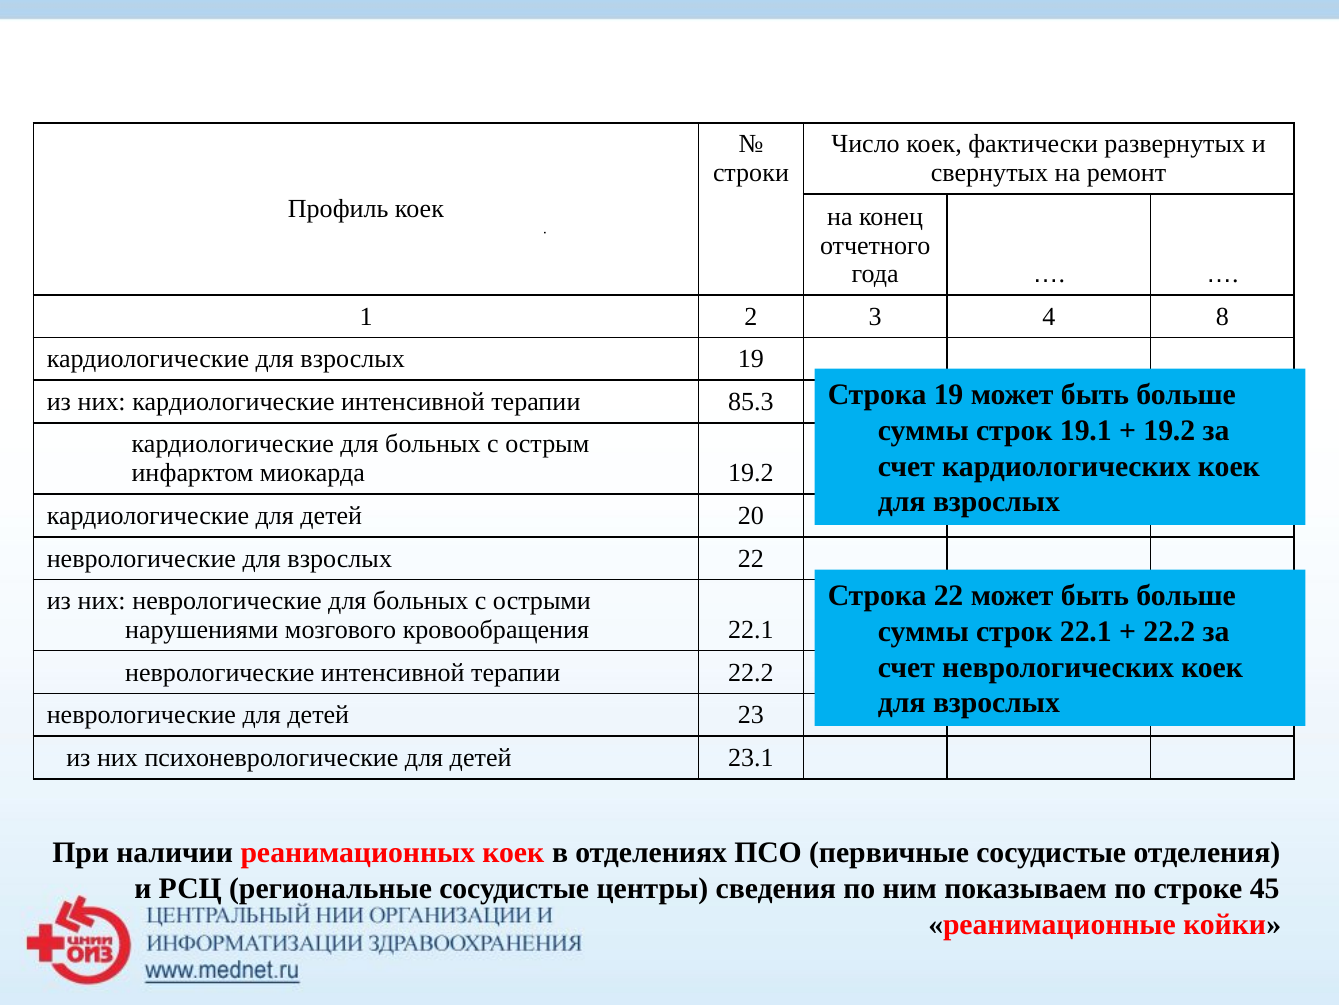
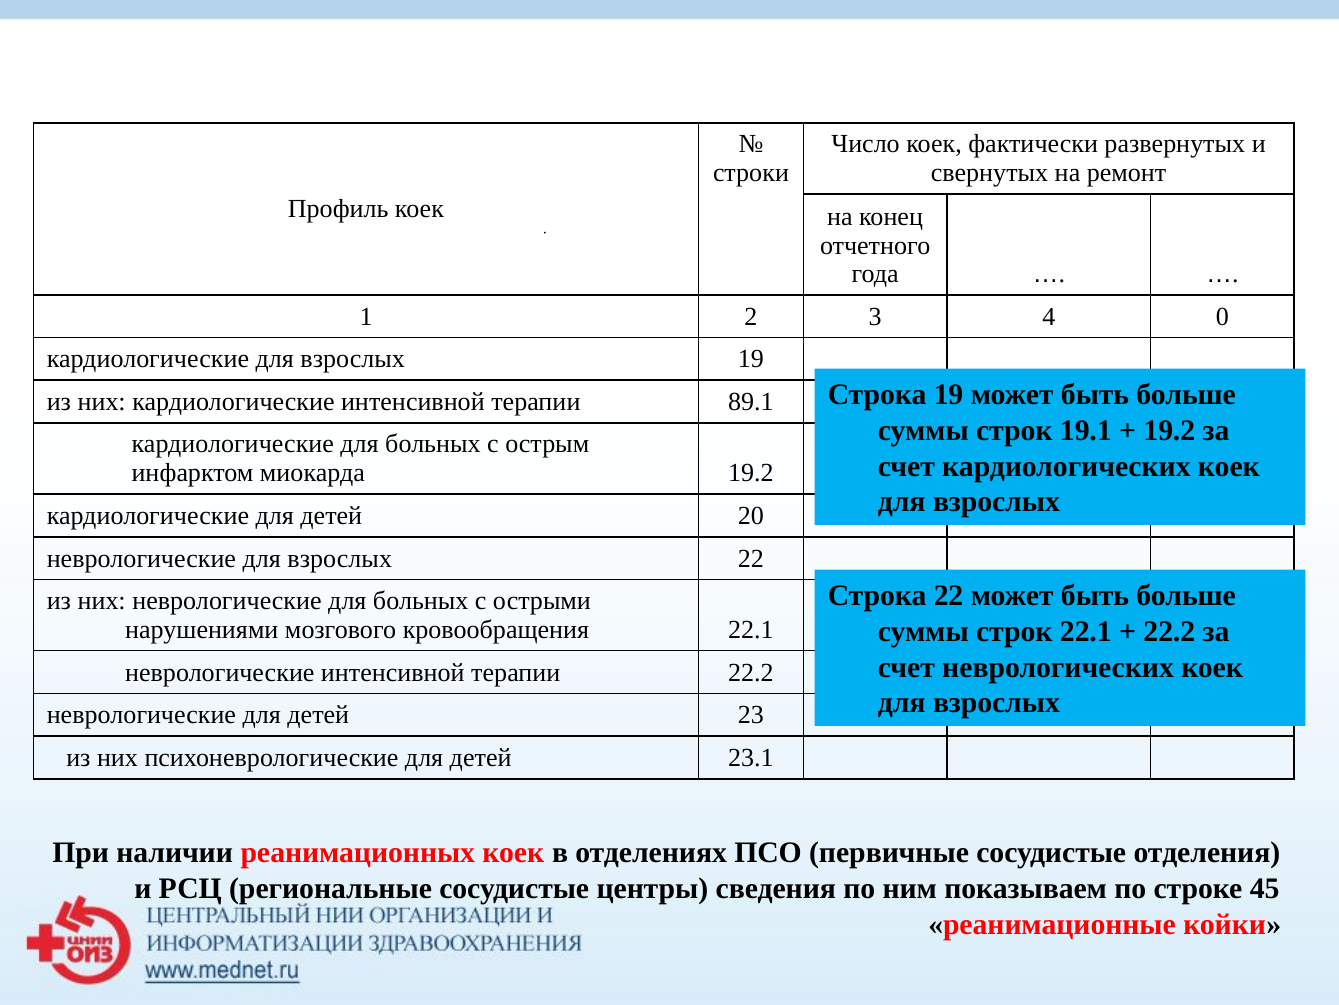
8: 8 -> 0 (1222, 316)
85.3: 85.3 -> 89.1 (751, 402)
